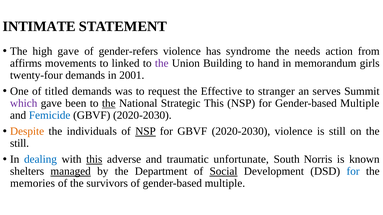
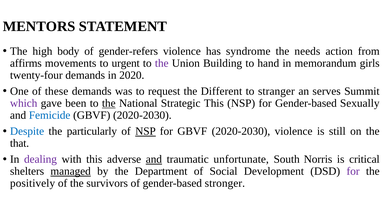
INTIMATE: INTIMATE -> MENTORS (39, 26)
high gave: gave -> body (68, 51)
linked: linked -> urgent (126, 63)
2001: 2001 -> 2020 (132, 75)
titled: titled -> these (57, 91)
Effective: Effective -> Different (221, 91)
for Gender-based Multiple: Multiple -> Sexually (360, 103)
Despite colour: orange -> blue (27, 132)
individuals: individuals -> particularly (92, 132)
still: still -> that (20, 144)
dealing colour: blue -> purple (40, 160)
this underline: present -> none (94, 160)
and underline: none -> present (154, 160)
known: known -> critical (364, 160)
Social underline: present -> none (224, 172)
for colour: blue -> purple (353, 172)
memories: memories -> positively (33, 184)
of gender-based multiple: multiple -> stronger (225, 184)
